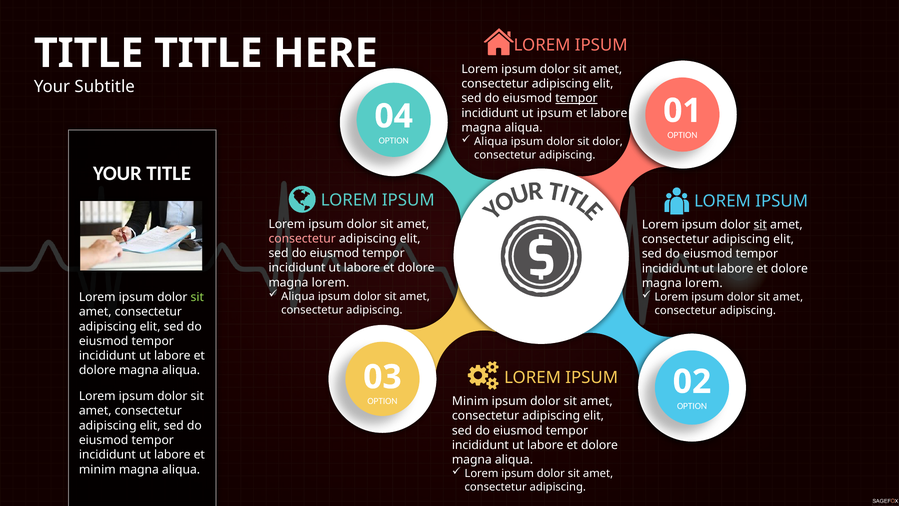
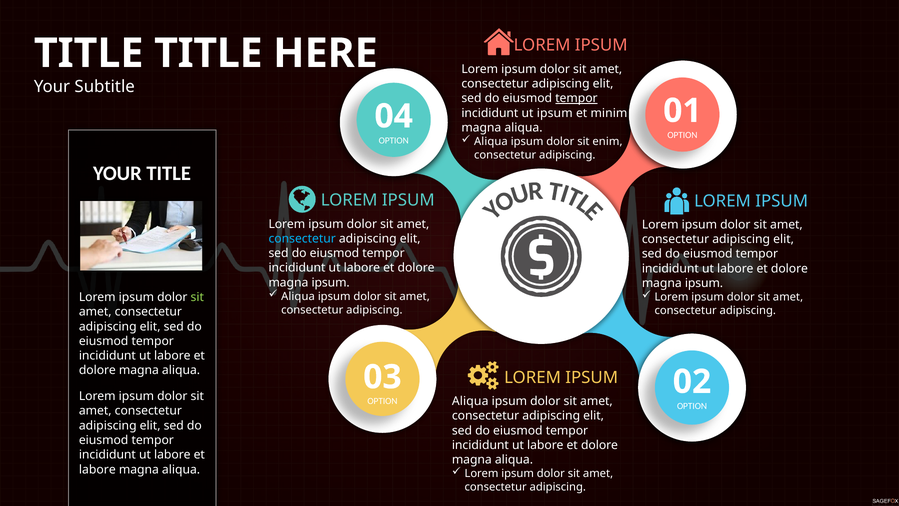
et labore: labore -> minim (609, 113)
sit dolor: dolor -> enim (607, 142)
sit underline: present -> none (760, 224)
consectetur colour: pink -> light blue (302, 239)
lorem: lorem -> ipsum (331, 282)
lorem: lorem -> ipsum (704, 283)
Minim: Minim -> Aliqua (470, 401)
minim: minim -> labore (97, 469)
